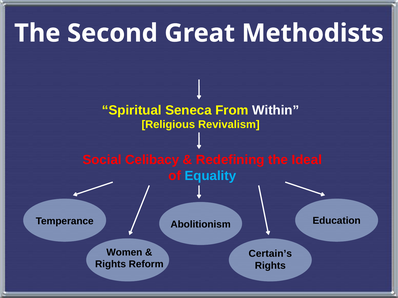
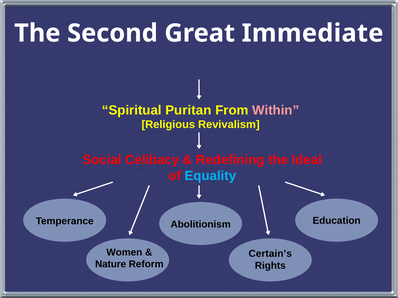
Methodists: Methodists -> Immediate (313, 33)
Seneca: Seneca -> Puritan (188, 110)
Within colour: white -> pink (276, 110)
Rights: Rights -> Nature (111, 265)
